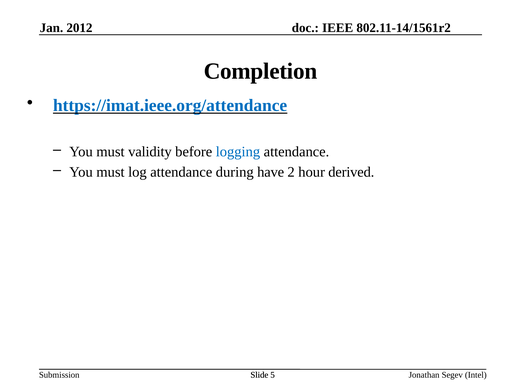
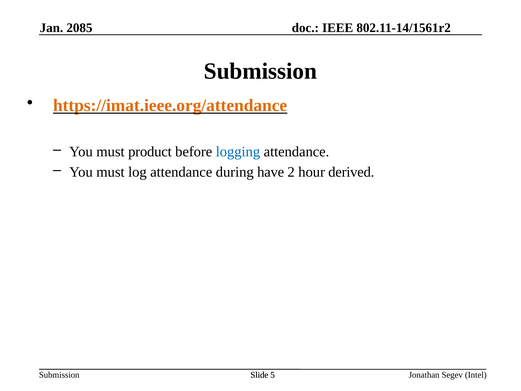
2012: 2012 -> 2085 (79, 28)
Completion: Completion -> Submission (260, 71)
https://imat.ieee.org/attendance colour: blue -> orange (170, 105)
validity: validity -> product (150, 152)
